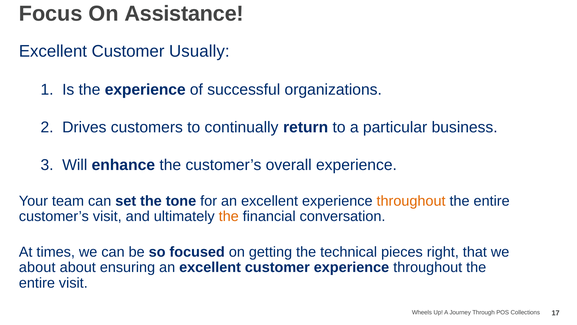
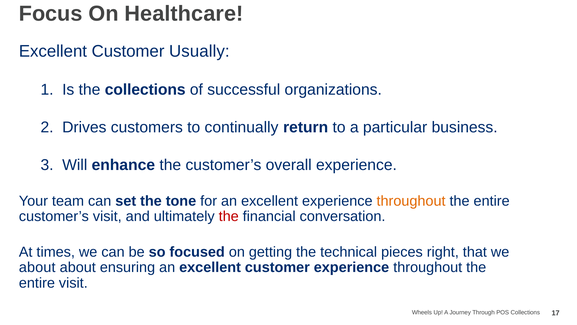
Assistance: Assistance -> Healthcare (184, 14)
the experience: experience -> collections (145, 90)
the colour: orange -> red (229, 216)
